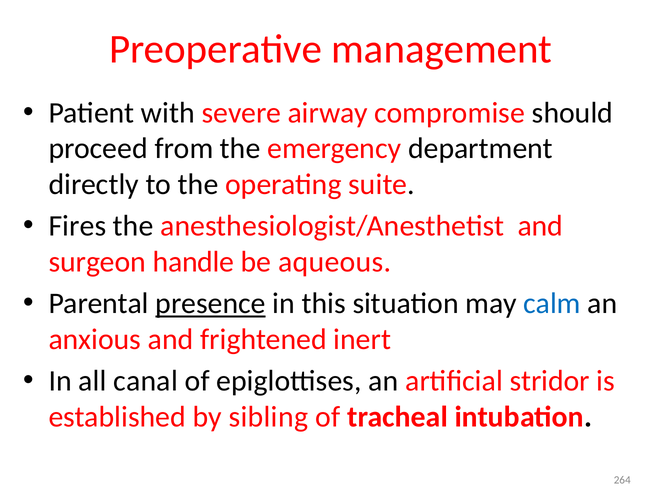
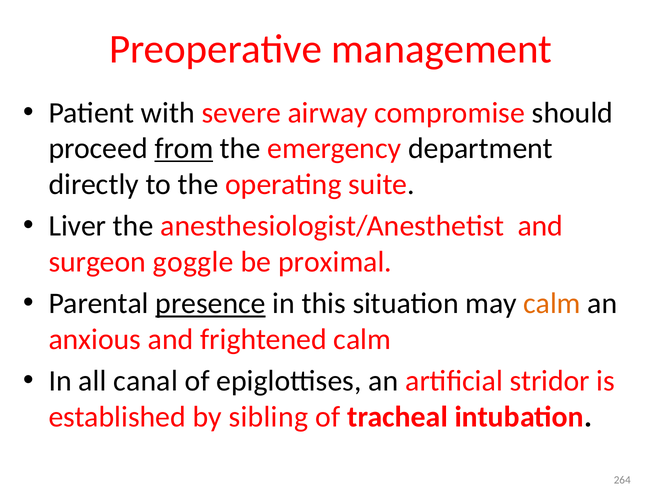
from underline: none -> present (184, 149)
Fires: Fires -> Liver (77, 226)
handle: handle -> goggle (193, 262)
aqueous: aqueous -> proximal (335, 262)
calm colour: blue -> orange (552, 304)
frightened inert: inert -> calm (362, 340)
